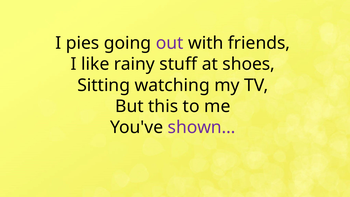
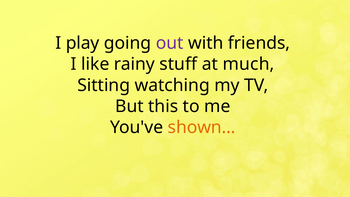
pies: pies -> play (83, 43)
shoes: shoes -> much (249, 64)
shown… colour: purple -> orange (202, 127)
